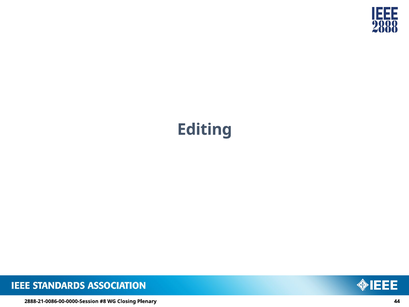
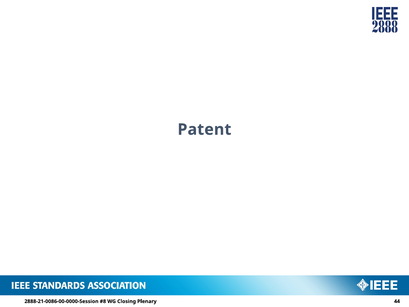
Editing: Editing -> Patent (204, 129)
